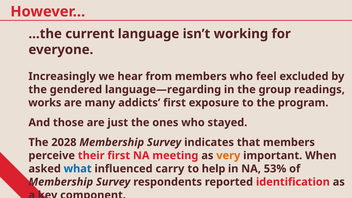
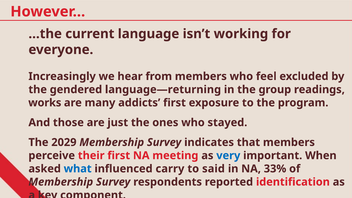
language—regarding: language—regarding -> language—returning (163, 90)
2028: 2028 -> 2029 (64, 142)
very colour: orange -> blue (228, 156)
help: help -> said (213, 169)
53%: 53% -> 33% (275, 169)
